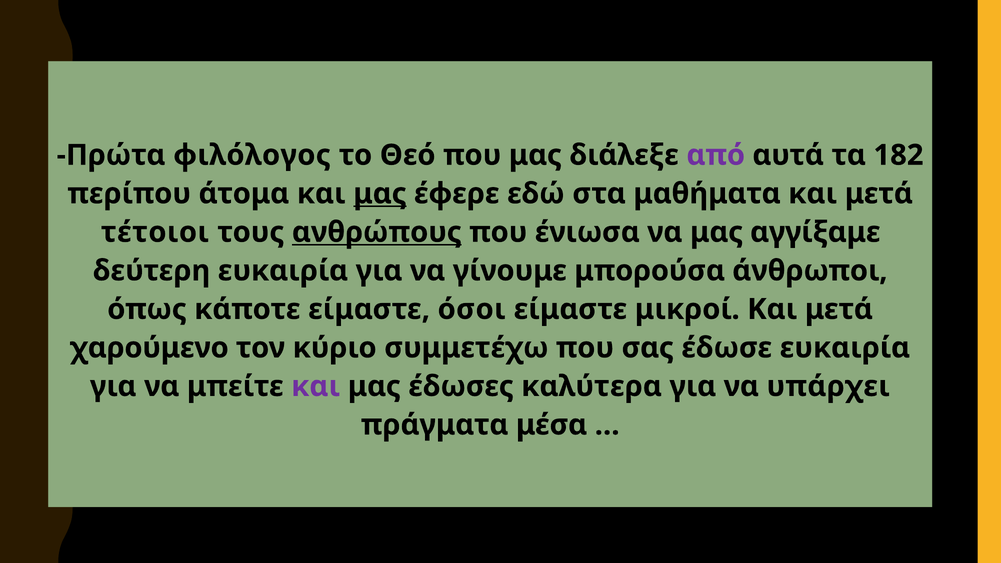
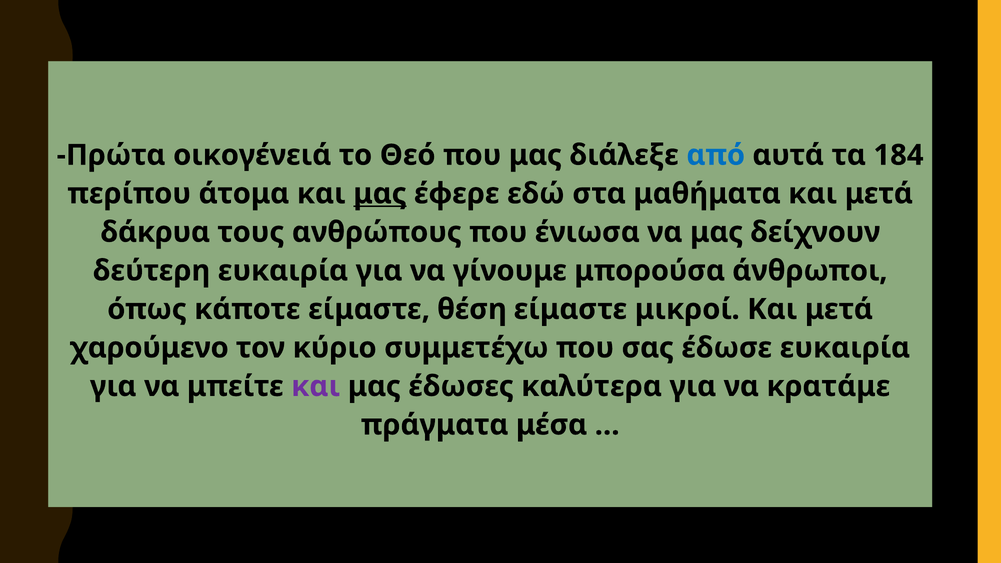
φιλόλογος: φιλόλογος -> οικογένειά (252, 155)
από colour: purple -> blue (716, 155)
182: 182 -> 184 (898, 155)
τέτοιοι: τέτοιοι -> δάκρυα (155, 232)
ανθρώπους underline: present -> none (377, 232)
αγγίξαμε: αγγίξαμε -> δείχνουν (815, 232)
όσοι: όσοι -> θέση (472, 309)
υπάρχει: υπάρχει -> κρατάμε (828, 386)
